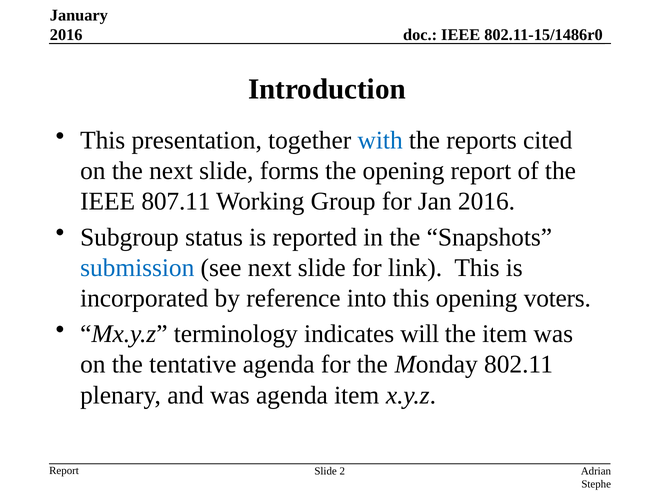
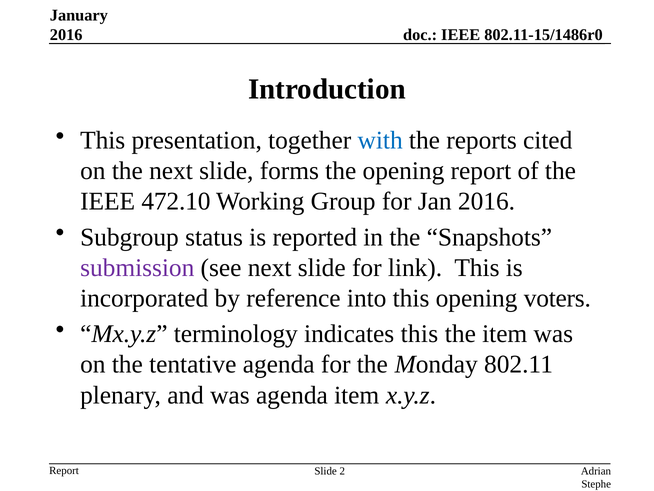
807.11: 807.11 -> 472.10 (176, 201)
submission colour: blue -> purple (137, 267)
indicates will: will -> this (419, 334)
